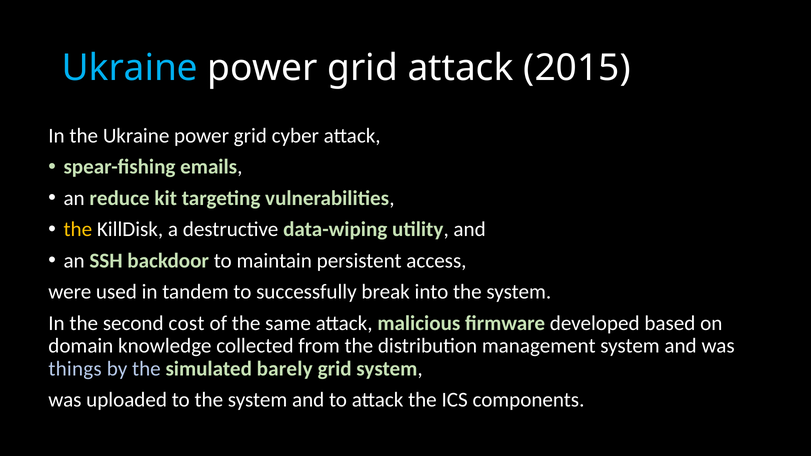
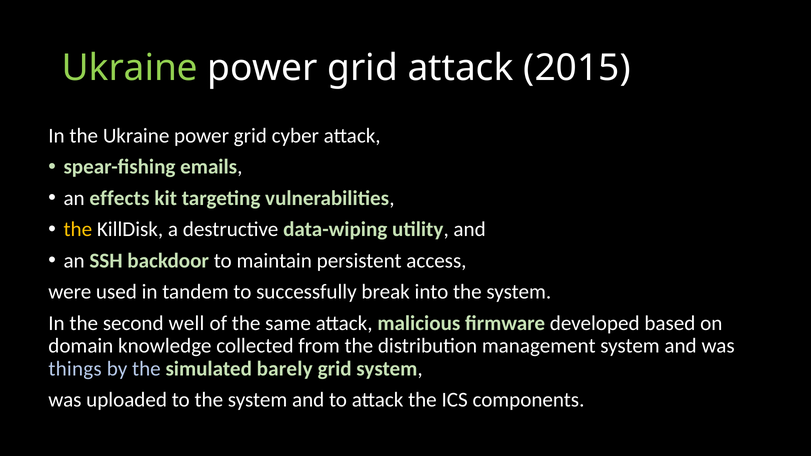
Ukraine colour: light blue -> light green (130, 68)
reduce: reduce -> effects (119, 198)
cost: cost -> well (186, 323)
